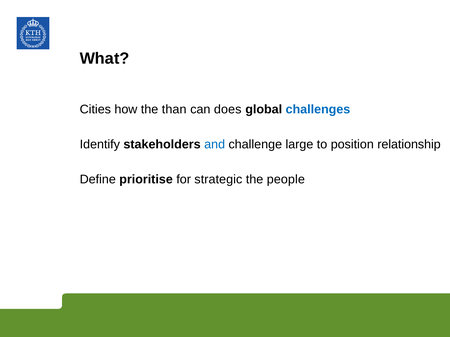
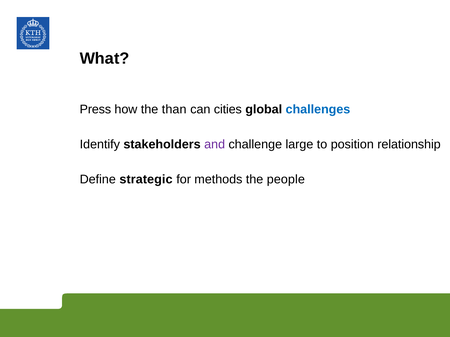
Cities: Cities -> Press (95, 110)
does: does -> cities (228, 110)
and colour: blue -> purple (215, 145)
prioritise: prioritise -> strategic (146, 180)
strategic: strategic -> methods (218, 180)
